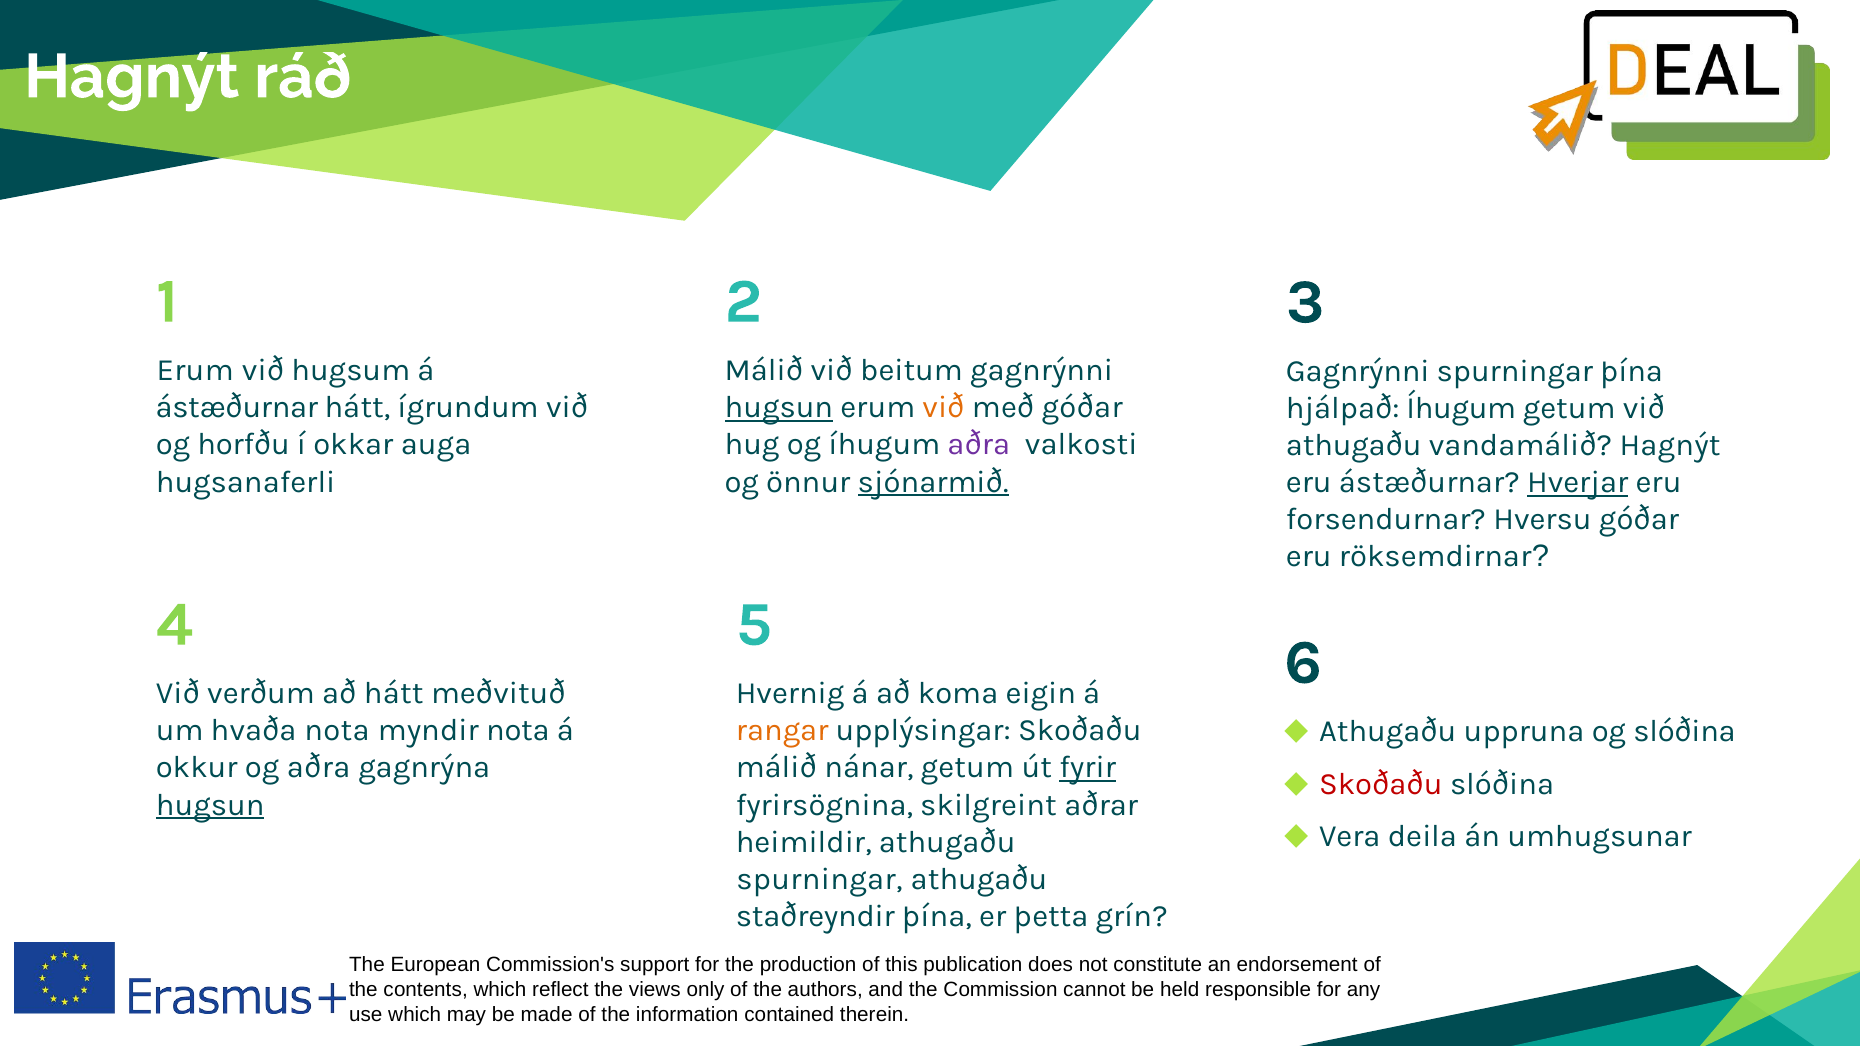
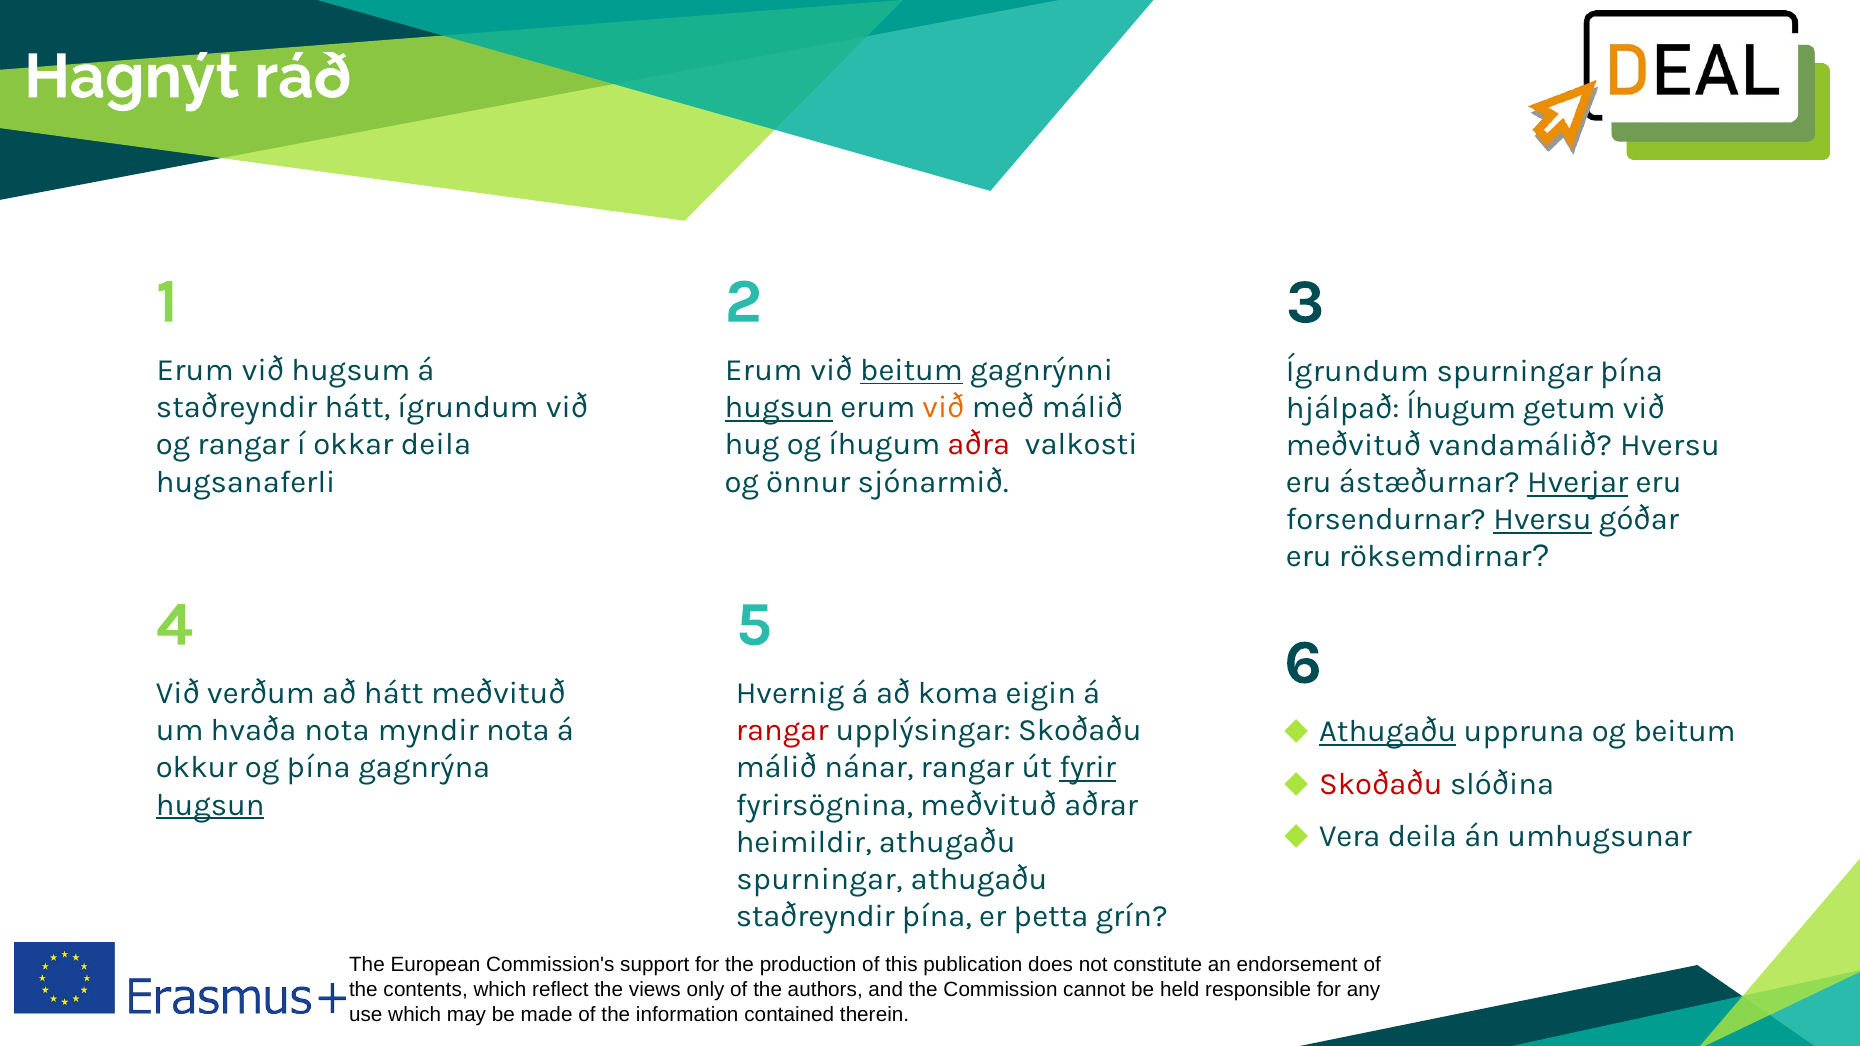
Málið: Málið -> Erum (764, 370)
beitum underline: none -> present (912, 370)
Gagnrýnni: Gagnrýnni -> Ígrundum (1357, 371)
ástæðurnar: ástæðurnar -> staðreyndir (237, 408)
með góðar: góðar -> málið (1082, 408)
og horfðu: horfðu -> rangar (244, 445)
okkar auga: auga -> deila (436, 445)
aðra colour: purple -> red (979, 445)
athugaðu: athugaðu -> meðvituð (1354, 445)
vandamálið Hagnýt: Hagnýt -> Hversu (1670, 445)
sjónarmið underline: present -> none (933, 482)
Hversu underline: none -> present (1542, 520)
Athugaðu underline: none -> present (1388, 732)
og slóðina: slóðina -> beitum (1685, 732)
rangar colour: orange -> red (782, 731)
og aðra: aðra -> þína (319, 768)
nánar getum: getum -> rangar (967, 768)
fyrirsögnina skilgreint: skilgreint -> meðvituð (988, 805)
